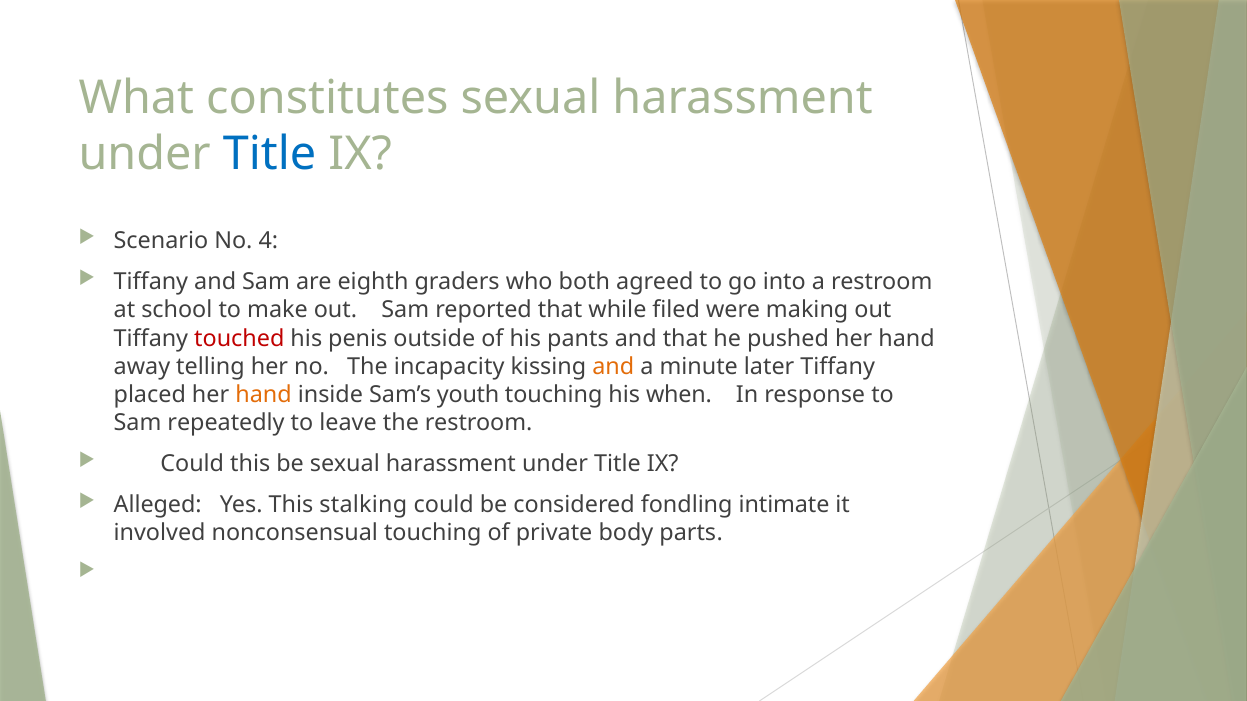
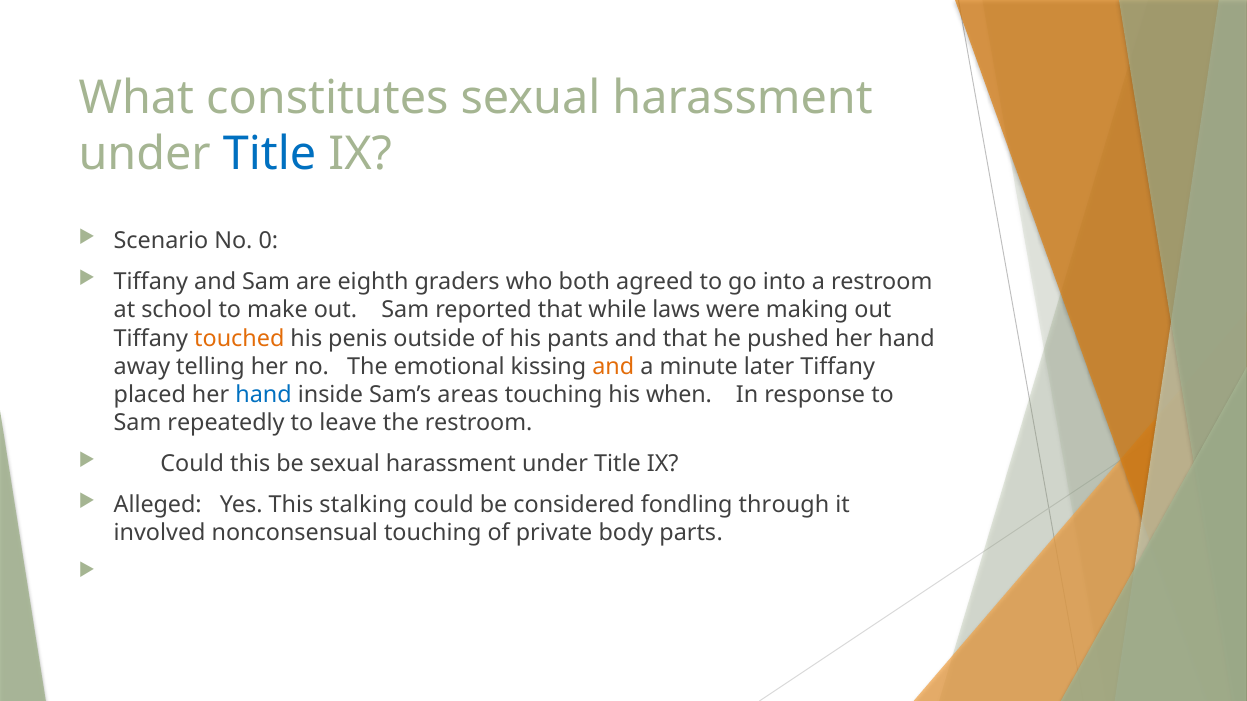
4: 4 -> 0 (268, 241)
filed: filed -> laws (676, 310)
touched colour: red -> orange (239, 339)
incapacity: incapacity -> emotional (449, 367)
hand colour: orange -> blue (264, 395)
youth: youth -> areas (468, 395)
intimate: intimate -> through (784, 505)
